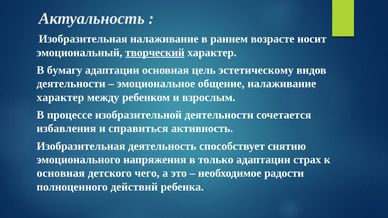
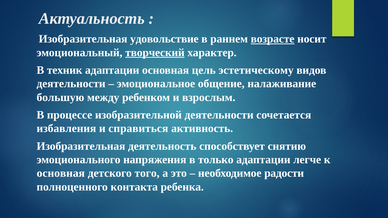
Изобразительная налаживание: налаживание -> удовольствие (164, 39)
возрасте underline: none -> present (273, 39)
бумагу: бумагу -> техник (65, 70)
характер: характер -> большую (60, 97)
страх: страх -> легче (307, 160)
чего: чего -> того (147, 173)
действий: действий -> контакта (134, 187)
